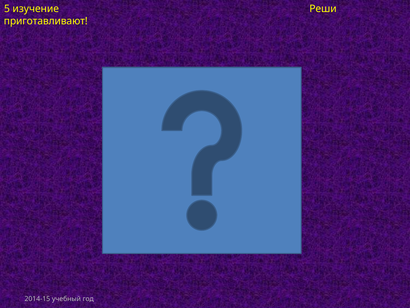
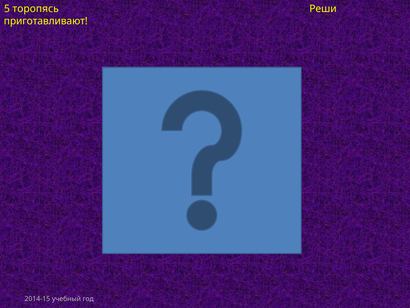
изучение: изучение -> торопясь (36, 9)
